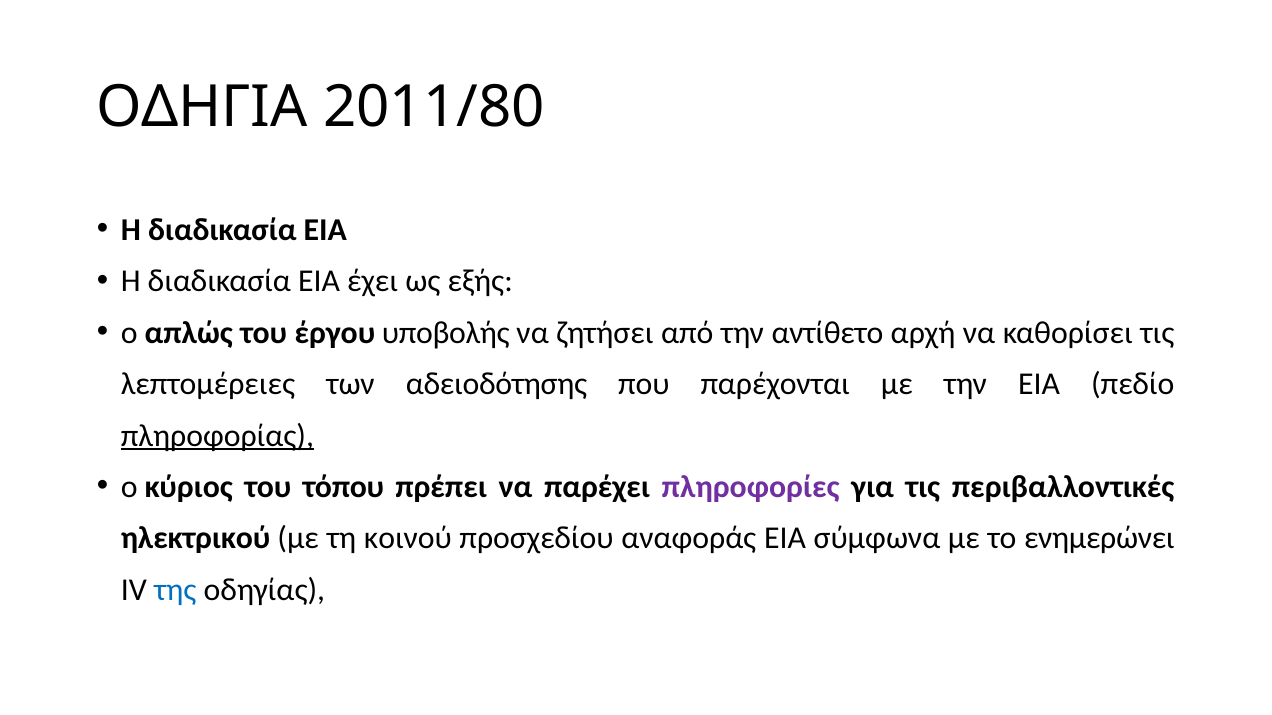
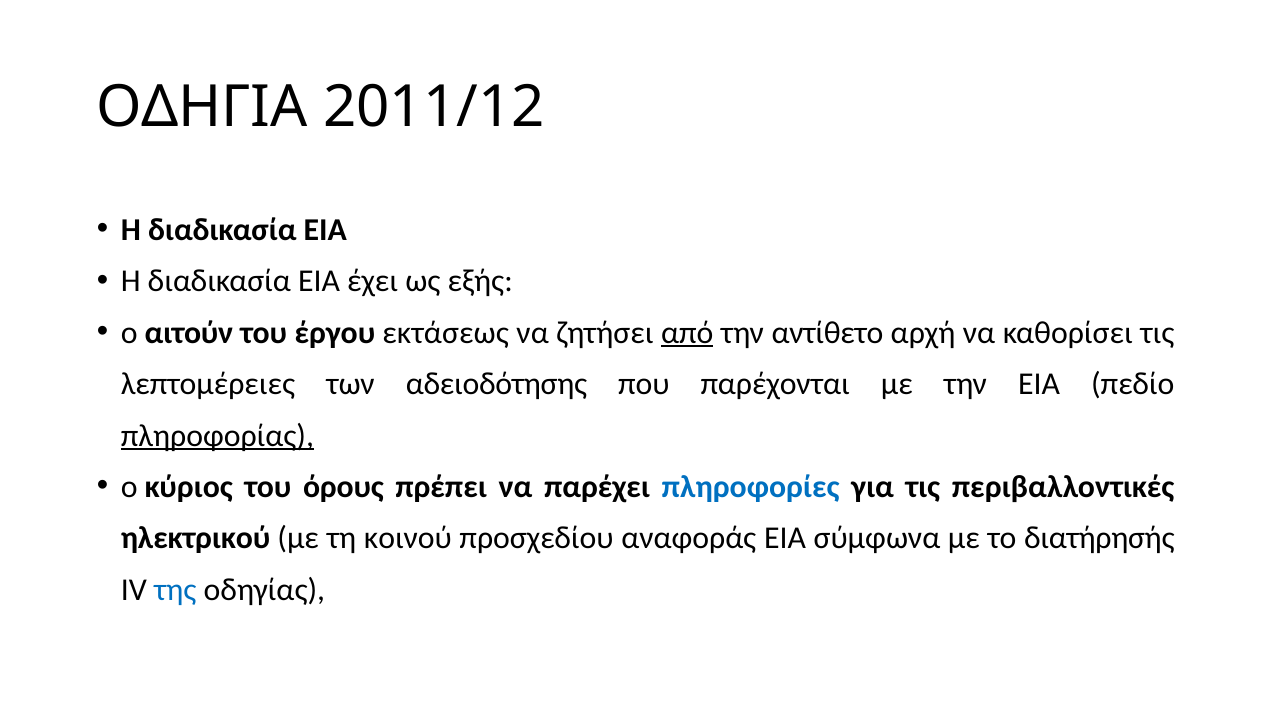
2011/80: 2011/80 -> 2011/12 (434, 107)
απλώς: απλώς -> αιτούν (189, 333)
υποβολής: υποβολής -> εκτάσεως (446, 333)
από underline: none -> present (687, 333)
τόπου: τόπου -> όρους (343, 487)
πληροφορίες colour: purple -> blue (751, 487)
ενημερώνει: ενημερώνει -> διατήρησής (1099, 539)
